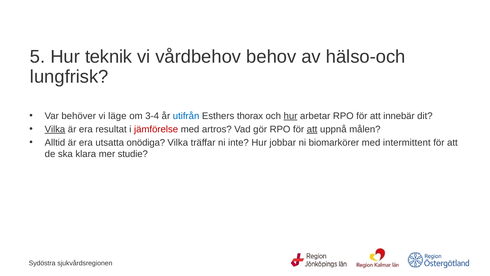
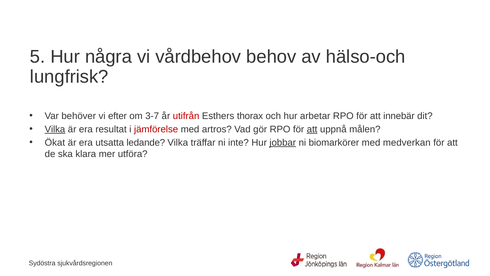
teknik: teknik -> några (109, 57)
läge: läge -> efter (117, 116)
3-4: 3-4 -> 3-7 (152, 116)
utifrån colour: blue -> red (186, 116)
hur underline: present -> none (291, 116)
Alltid: Alltid -> Ökat (55, 142)
onödiga: onödiga -> ledande (146, 142)
jobbar underline: none -> present (283, 142)
intermittent: intermittent -> medverkan (407, 142)
studie: studie -> utföra (133, 154)
